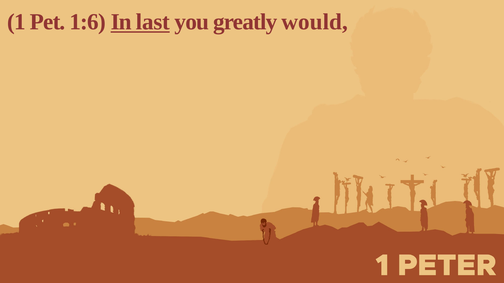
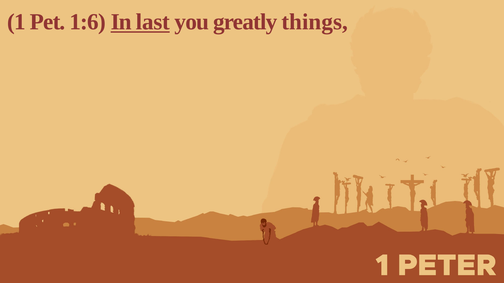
would: would -> things (315, 22)
